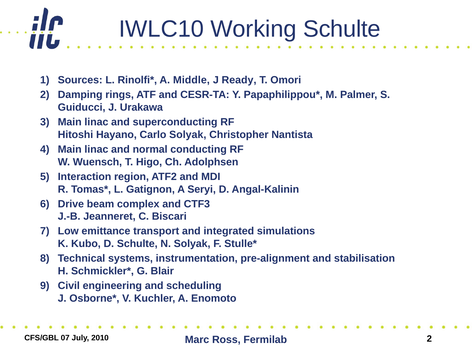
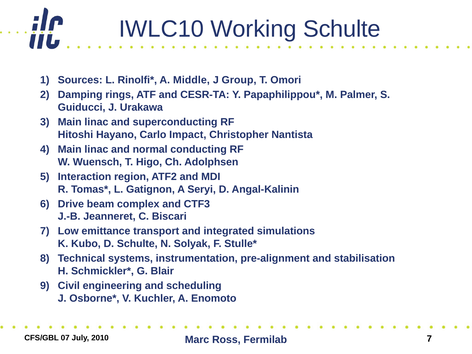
Ready: Ready -> Group (239, 80)
Carlo Solyak: Solyak -> Impact (188, 135)
Fermilab 2: 2 -> 7 (429, 339)
